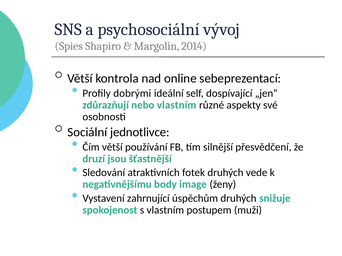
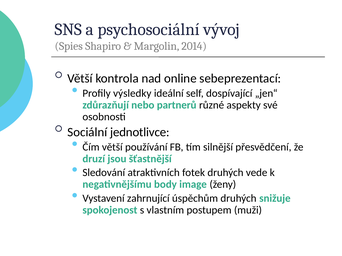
dobrými: dobrými -> výsledky (132, 93)
nebo vlastním: vlastním -> partnerů (177, 105)
